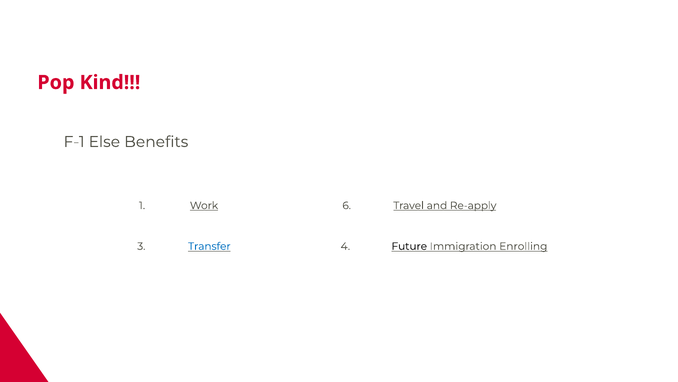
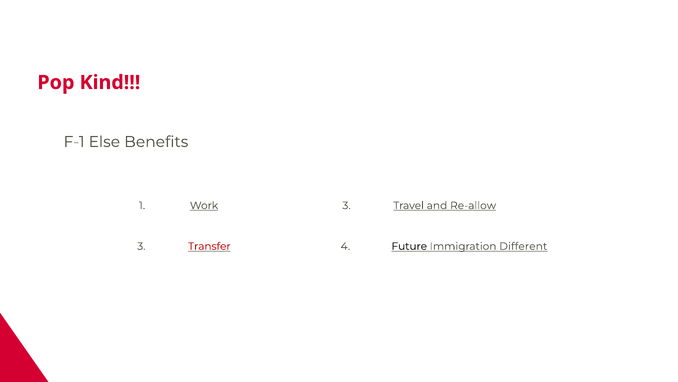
Work 6: 6 -> 3 (347, 205)
Re-apply: Re-apply -> Re-allow (473, 205)
Transfer colour: blue -> red (209, 246)
Enrolling: Enrolling -> Different (523, 246)
